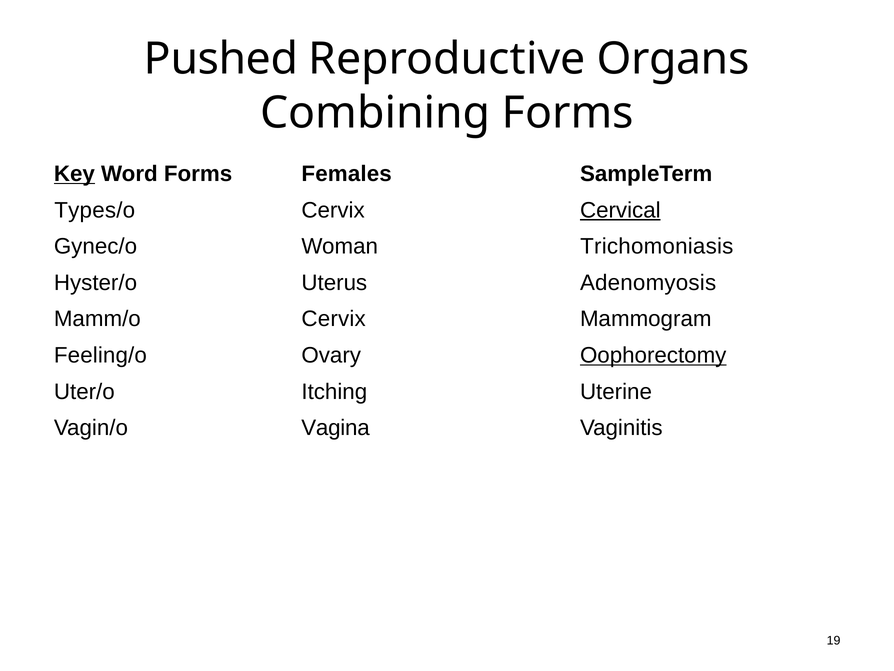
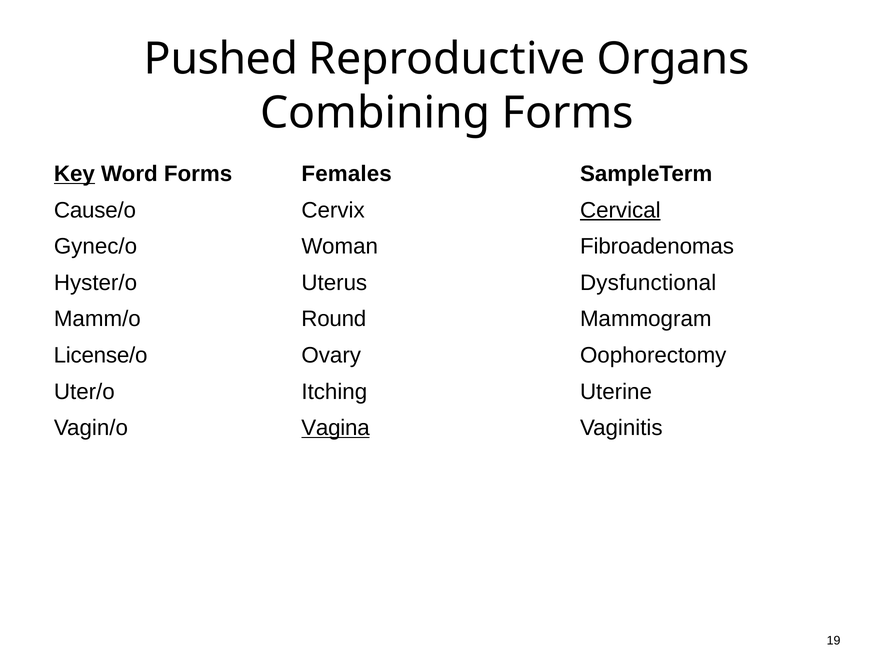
Types/o: Types/o -> Cause/o (95, 210)
Trichomoniasis: Trichomoniasis -> Fibroadenomas (657, 246)
Adenomyosis: Adenomyosis -> Dysfunctional (648, 283)
Mamm/o Cervix: Cervix -> Round (334, 319)
Feeling/o: Feeling/o -> License/o (101, 355)
Oophorectomy underline: present -> none (653, 355)
Vagina underline: none -> present (336, 428)
